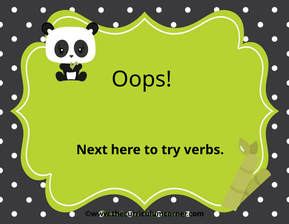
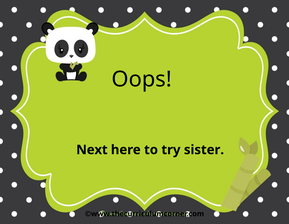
verbs: verbs -> sister (204, 149)
